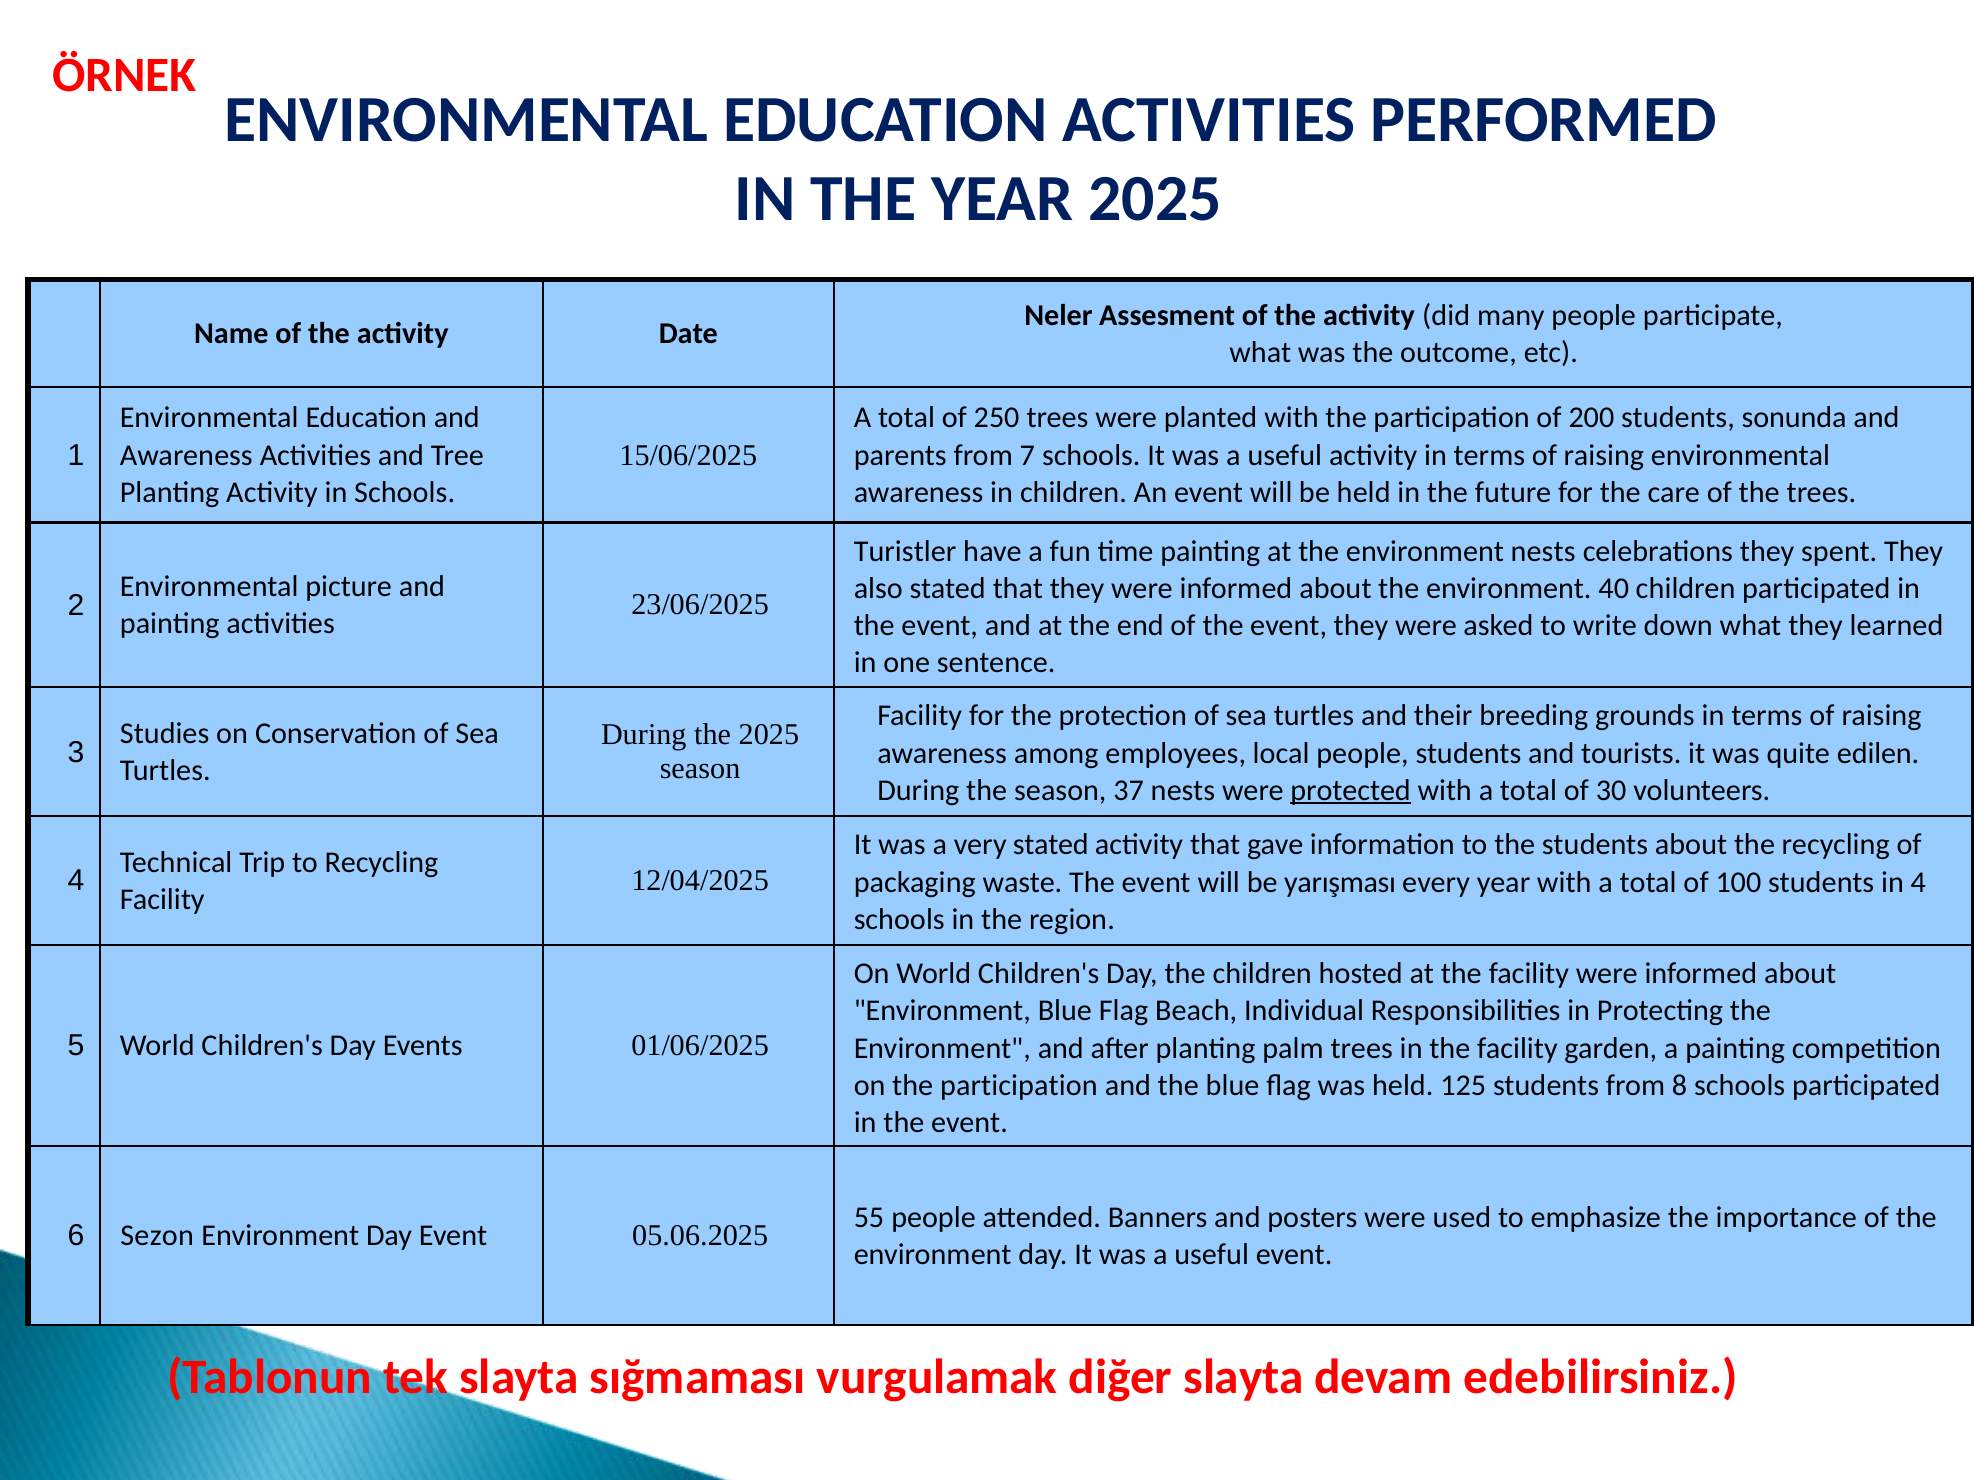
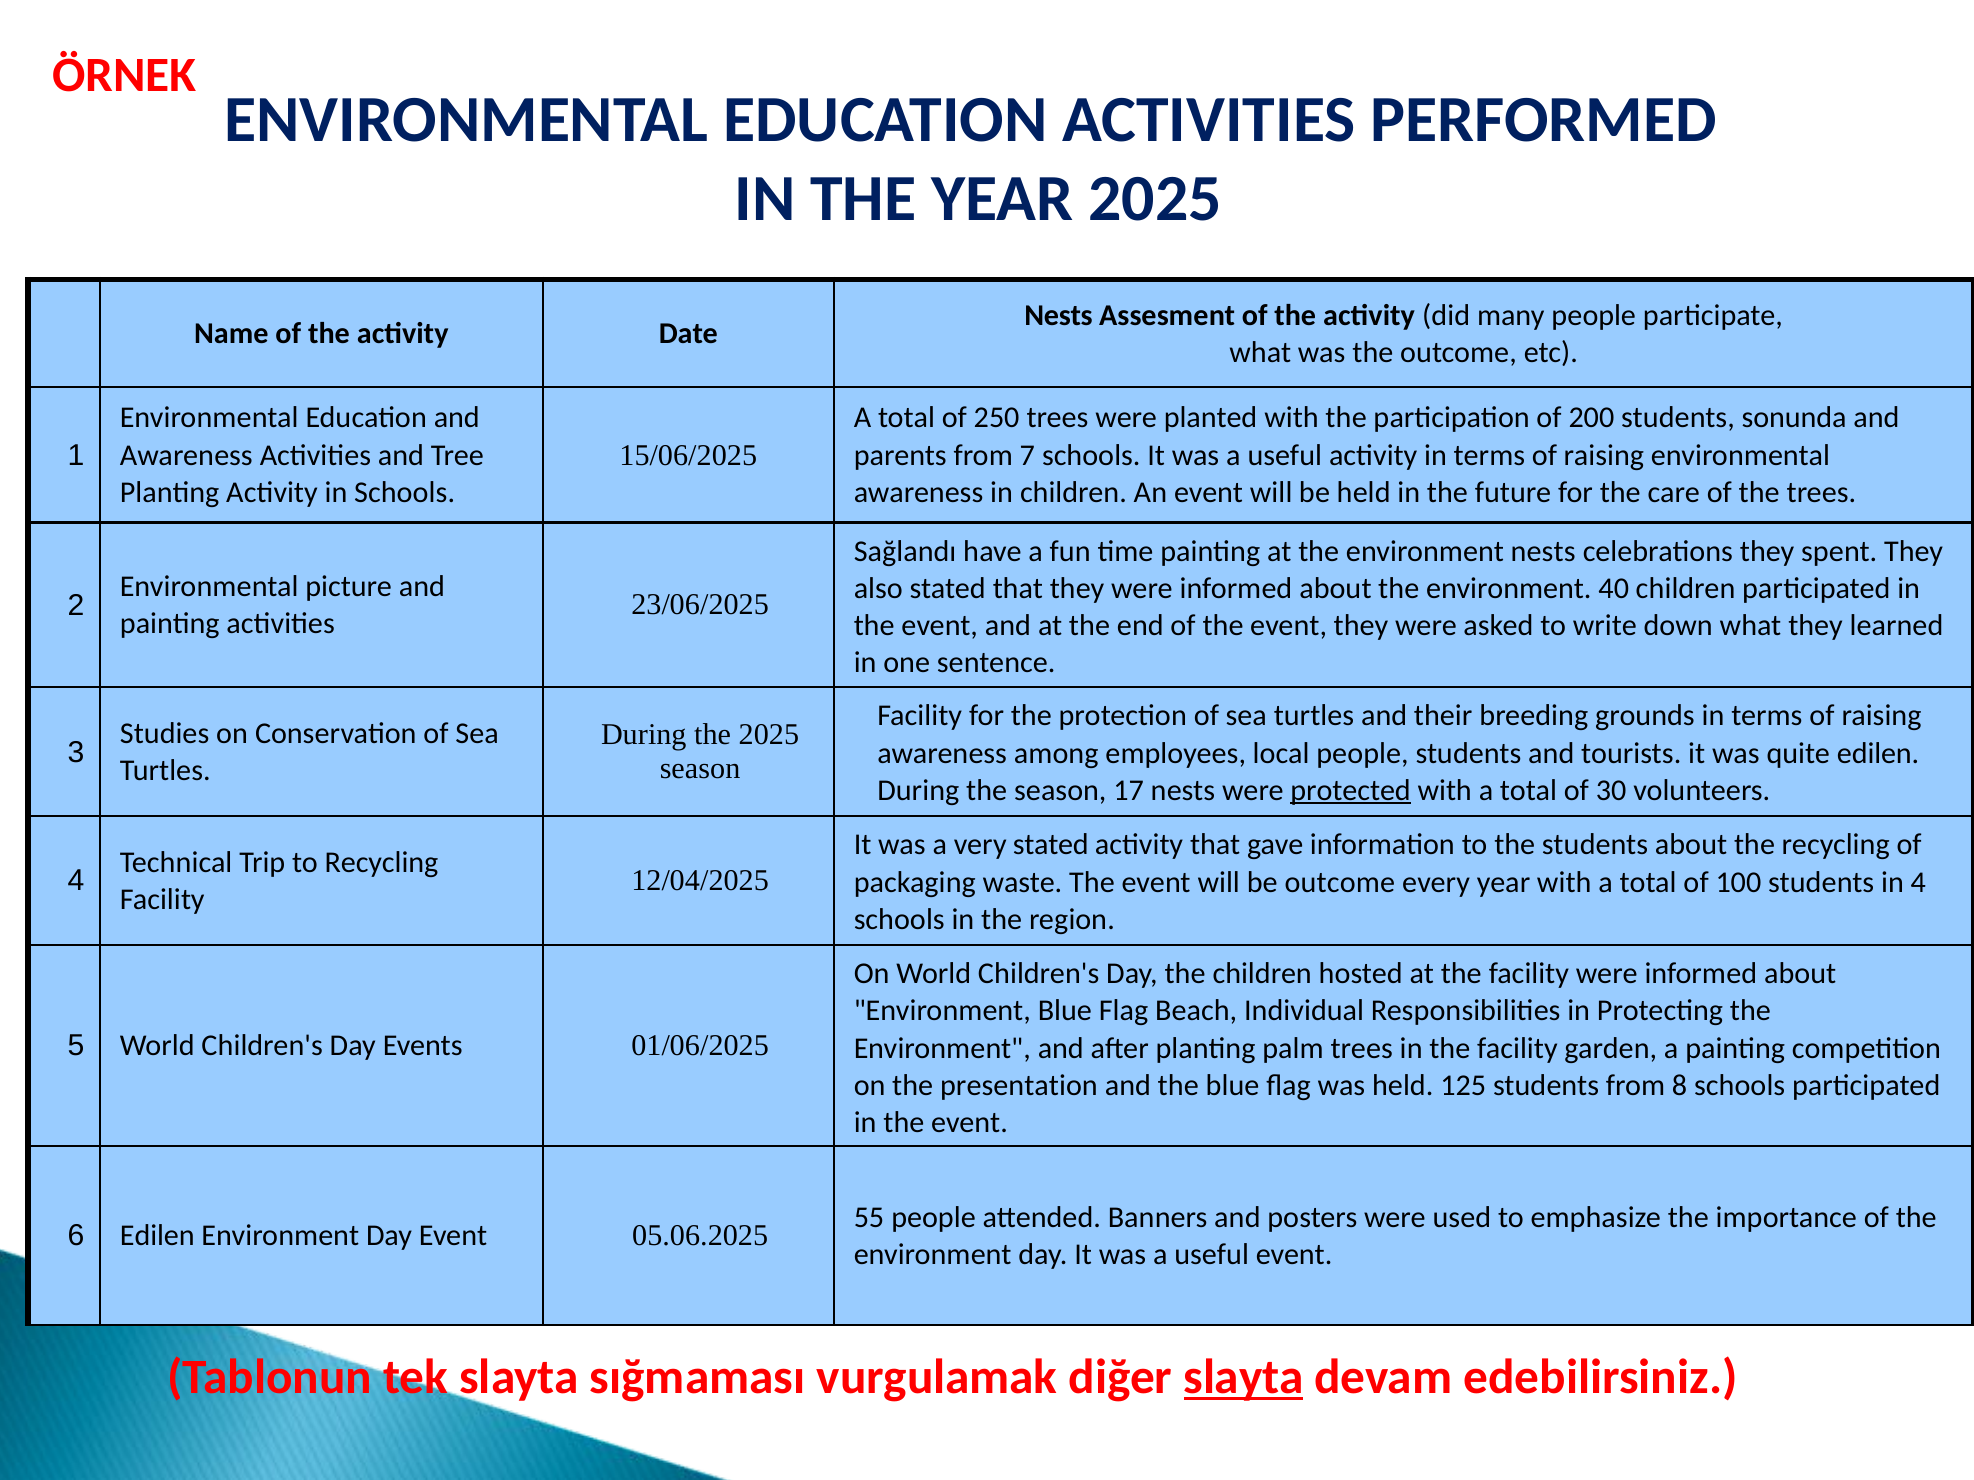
Neler: Neler -> Nests (1059, 315)
Turistler: Turistler -> Sağlandı (905, 552)
37: 37 -> 17 (1129, 791)
be yarışması: yarışması -> outcome (1340, 882)
on the participation: participation -> presentation (1019, 1086)
6 Sezon: Sezon -> Edilen (157, 1236)
slayta underline: none -> present (1243, 1378)
